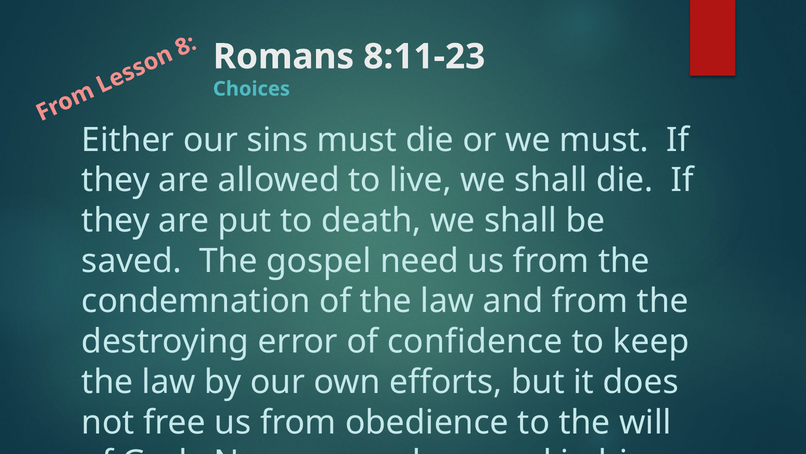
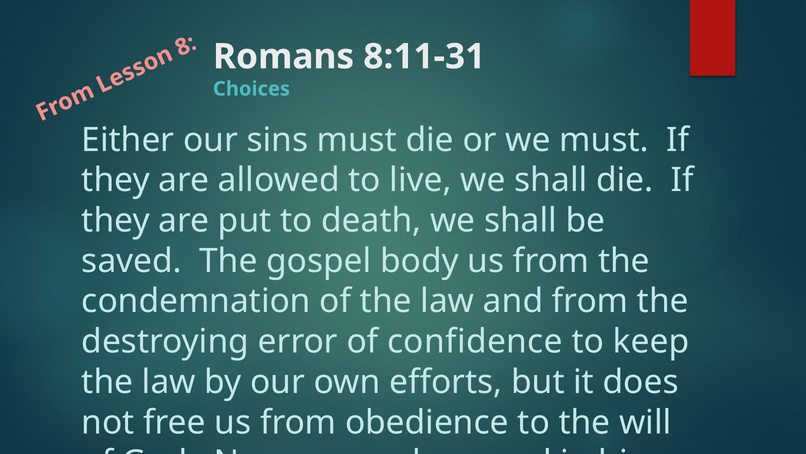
8:11-23: 8:11-23 -> 8:11-31 (424, 57)
need: need -> body (420, 261)
